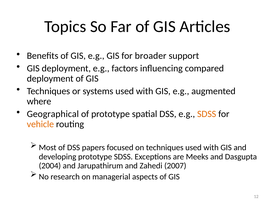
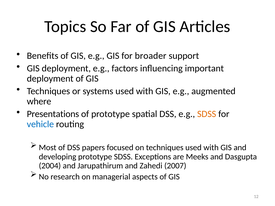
compared: compared -> important (204, 68)
Geographical: Geographical -> Presentations (53, 114)
vehicle colour: orange -> blue (40, 124)
